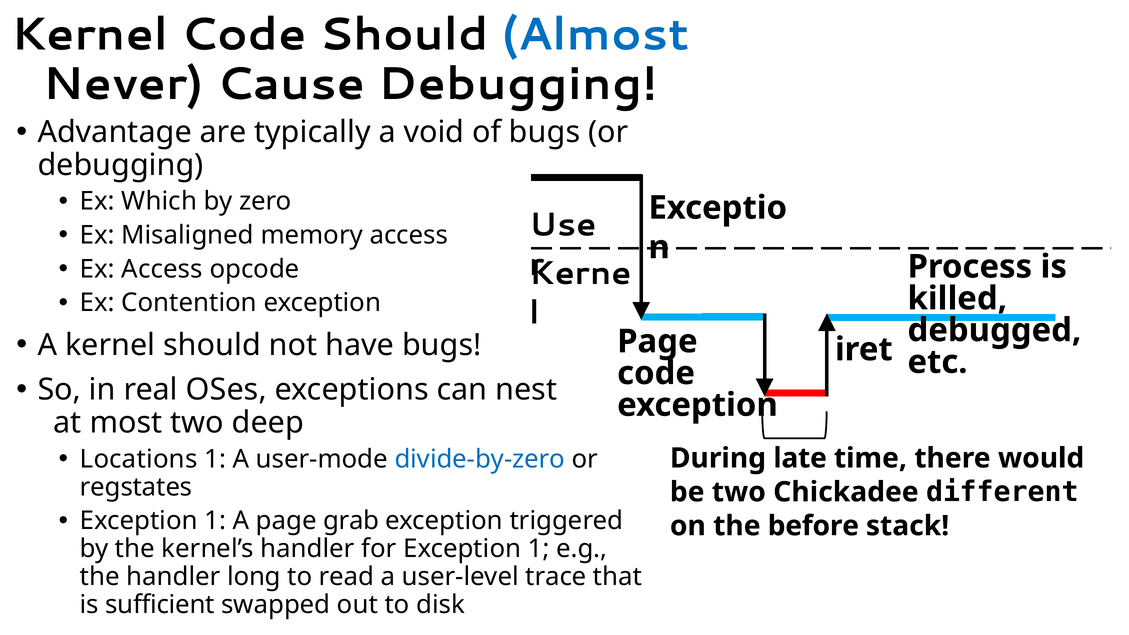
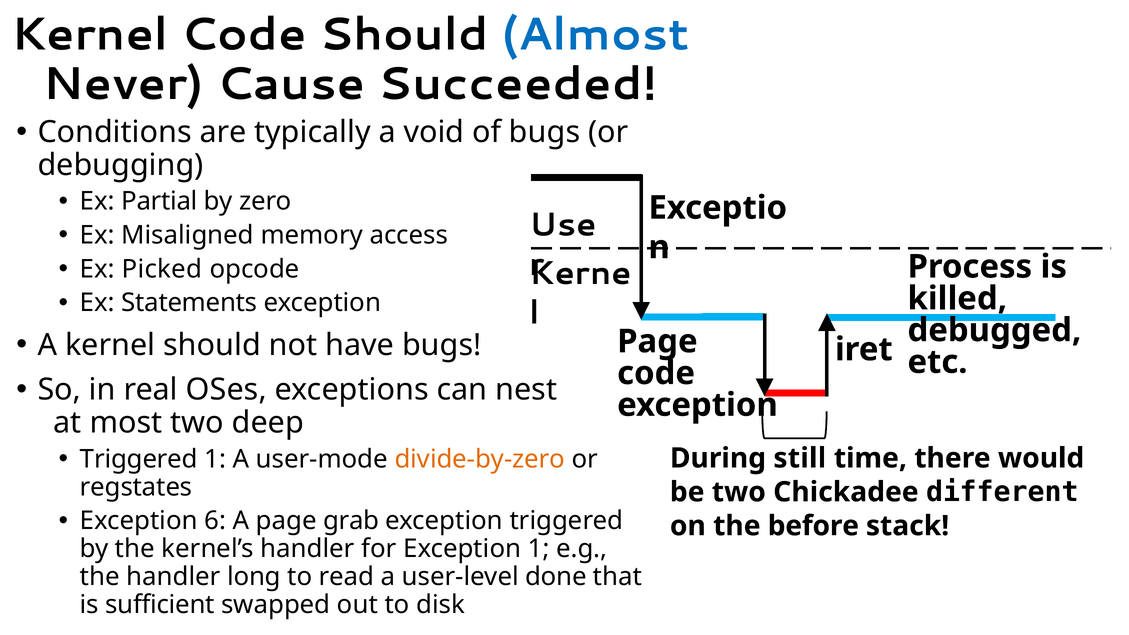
Cause Debugging: Debugging -> Succeeded (517, 84)
Advantage: Advantage -> Conditions (115, 132)
Which: Which -> Partial (159, 201)
Ex Access: Access -> Picked (162, 269)
Contention: Contention -> Statements (189, 303)
Locations: Locations -> Triggered (139, 459)
divide-by-zero colour: blue -> orange (480, 459)
late: late -> still (800, 458)
1: 1 -> 6 (215, 521)
trace: trace -> done (556, 577)
